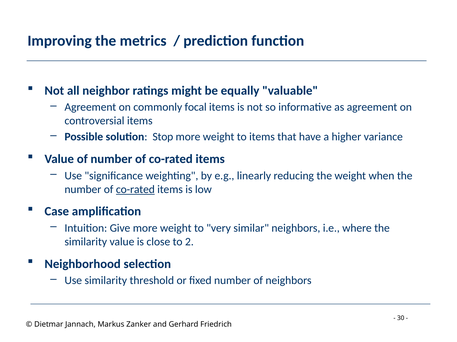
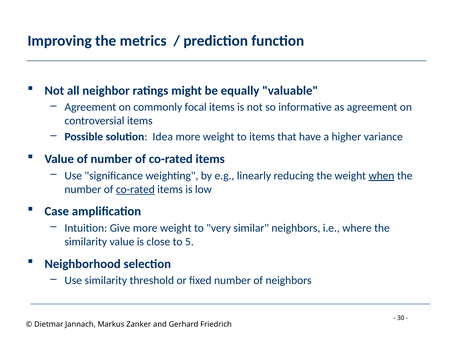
Stop: Stop -> Idea (163, 137)
when underline: none -> present (382, 176)
2: 2 -> 5 (189, 242)
